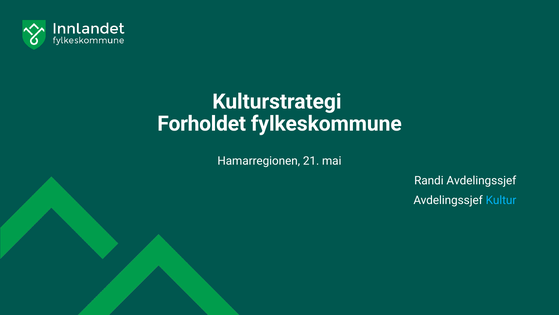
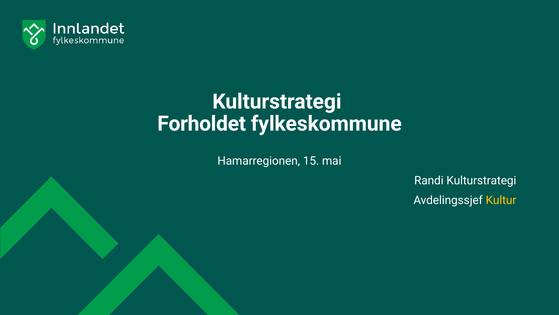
21: 21 -> 15 (311, 161)
Randi Avdelingssjef: Avdelingssjef -> Kulturstrategi (481, 180)
Kultur colour: light blue -> yellow (501, 200)
